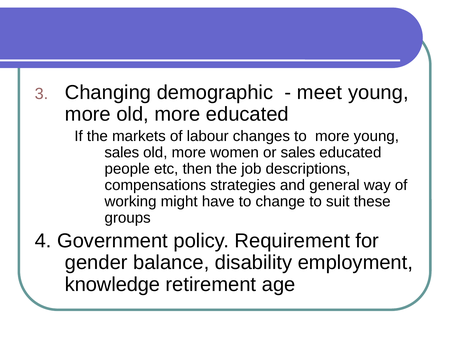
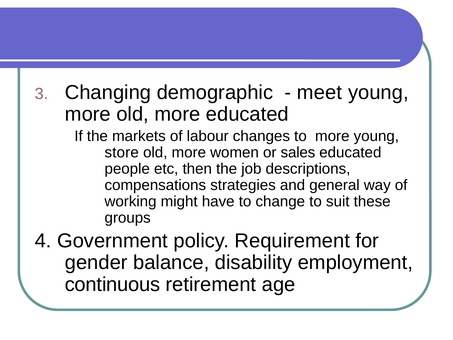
sales: sales -> store (122, 152)
knowledge: knowledge -> continuous (113, 284)
